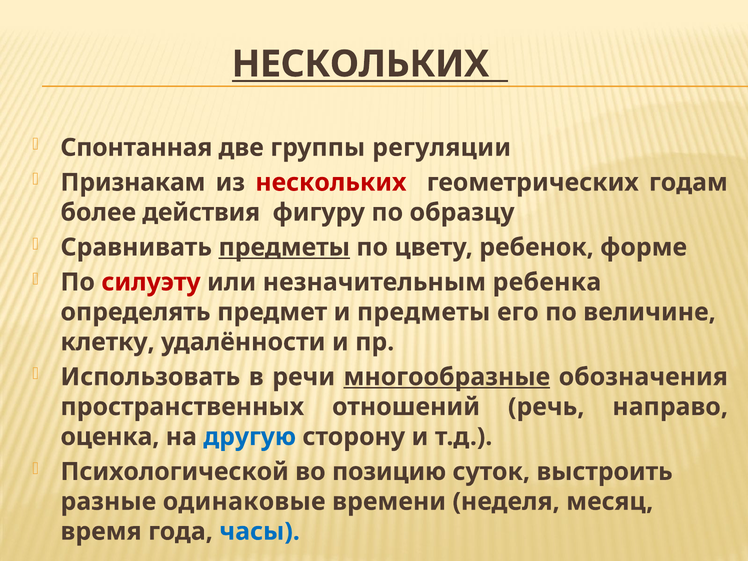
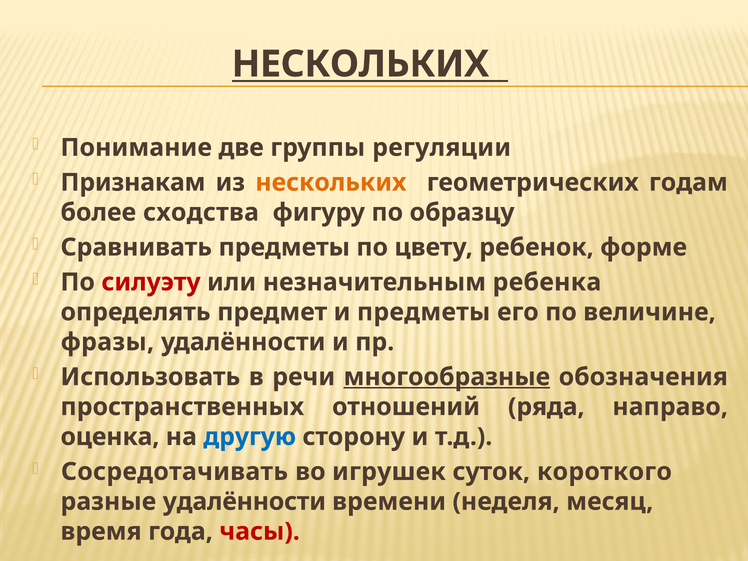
Спонтанная: Спонтанная -> Понимание (136, 148)
нескольких colour: red -> orange (331, 182)
действия: действия -> сходства (201, 212)
предметы underline: present -> none (284, 247)
клетку: клетку -> фразы (107, 342)
речь: речь -> ряда (546, 407)
Психологической: Психологической -> Сосредотачивать (175, 472)
позицию: позицию -> игрушек (389, 472)
выстроить: выстроить -> короткого (604, 472)
разные одинаковые: одинаковые -> удалённости (244, 502)
часы colour: blue -> red (260, 532)
